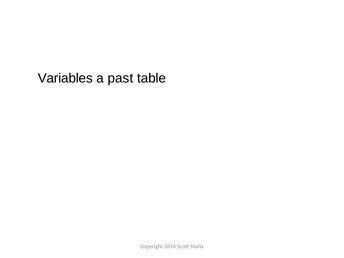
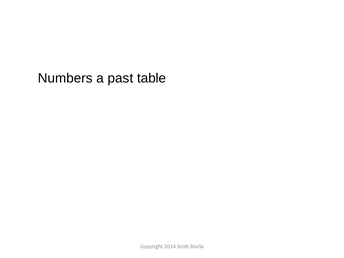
Variables: Variables -> Numbers (65, 78)
